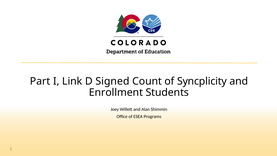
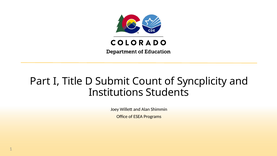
Link: Link -> Title (72, 81)
Signed: Signed -> Submit (113, 81)
Enrollment: Enrollment -> Institutions (116, 92)
